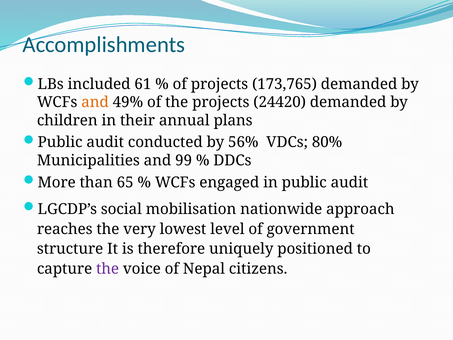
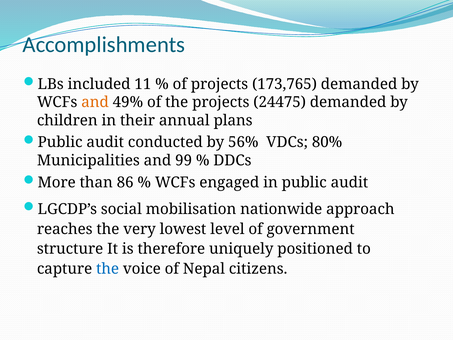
61: 61 -> 11 (143, 84)
24420: 24420 -> 24475 (280, 102)
65: 65 -> 86 (125, 182)
the colour: purple -> blue (108, 269)
